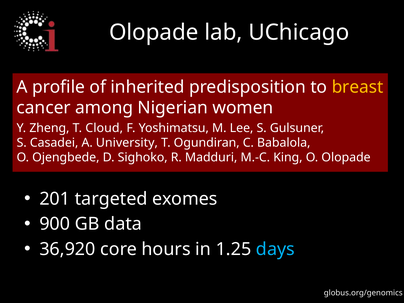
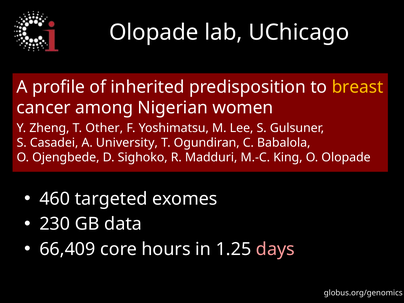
Cloud: Cloud -> Other (104, 128)
201: 201 -> 460 (55, 199)
900: 900 -> 230 (55, 224)
36,920: 36,920 -> 66,409 (67, 249)
days colour: light blue -> pink (275, 249)
